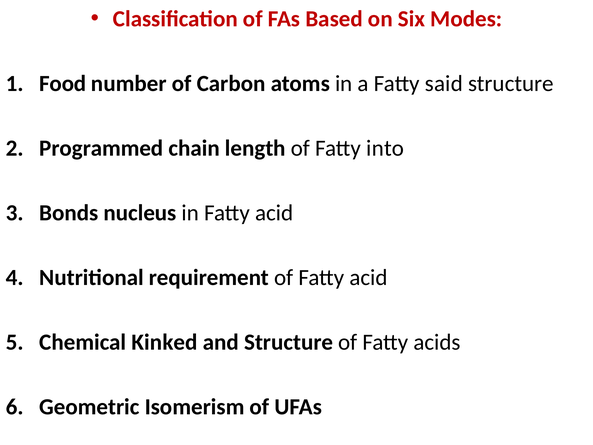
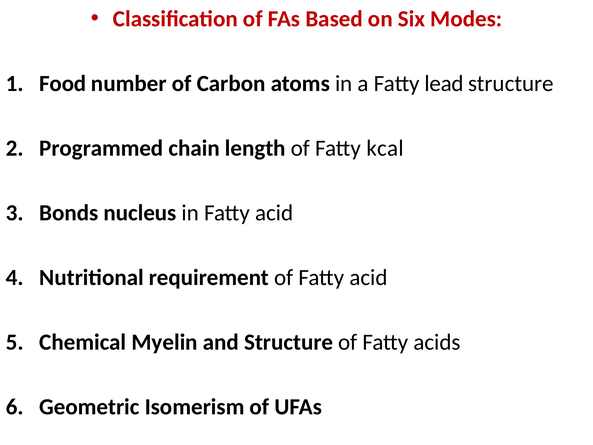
said: said -> lead (444, 84)
into: into -> kcal (385, 148)
Kinked: Kinked -> Myelin (165, 342)
